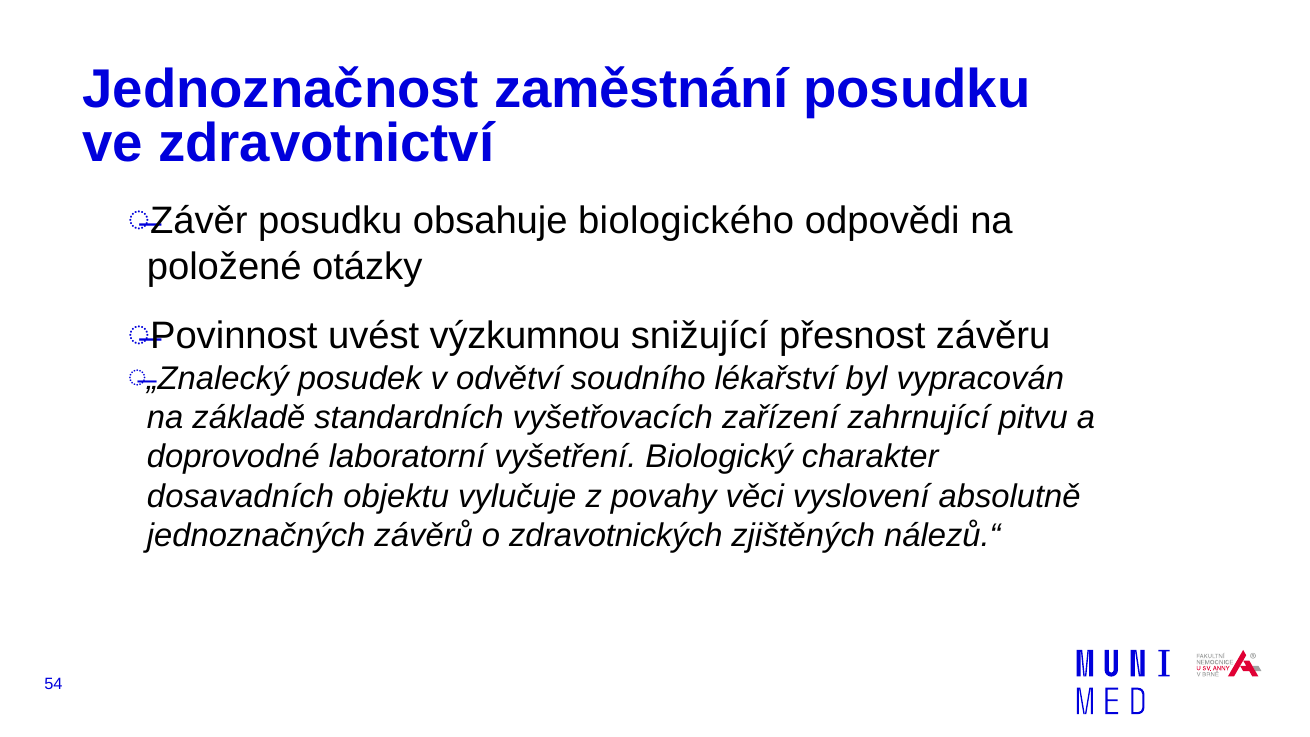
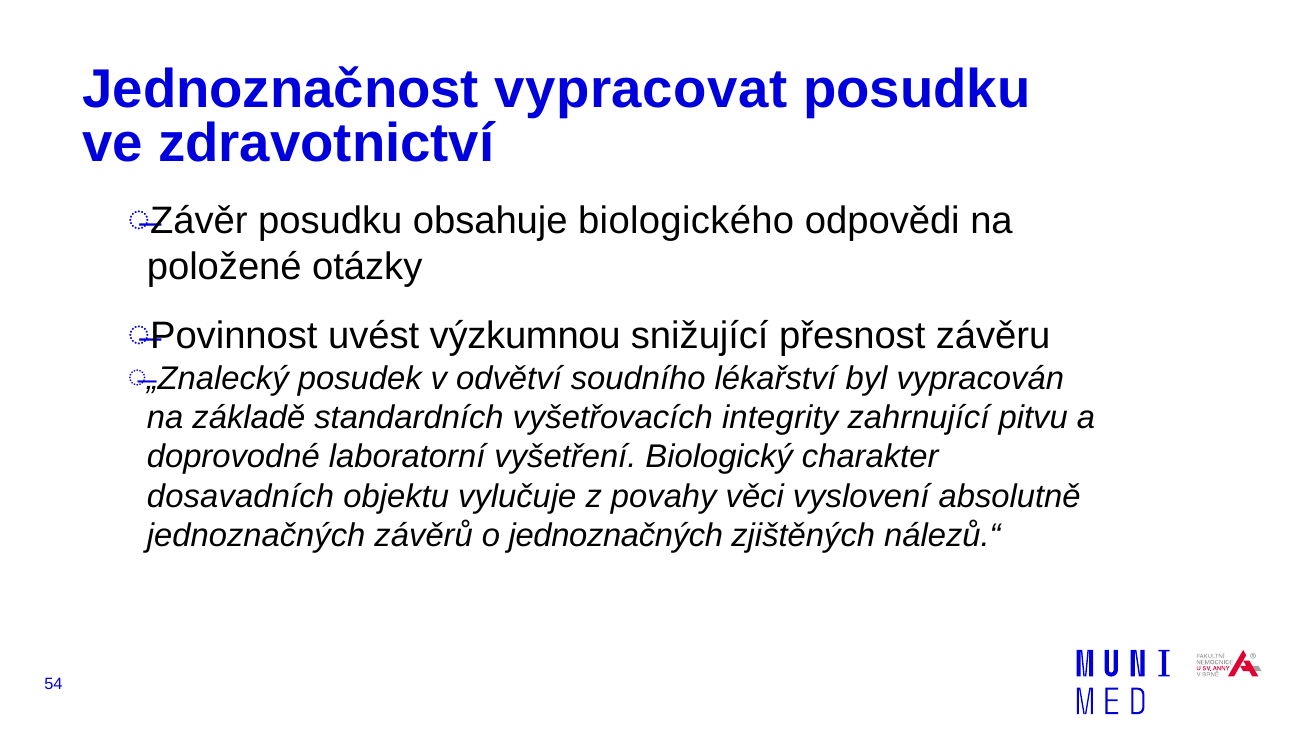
zaměstnání: zaměstnání -> vypracovat (641, 89)
zařízení: zařízení -> integrity (780, 417)
o zdravotnických: zdravotnických -> jednoznačných (616, 535)
